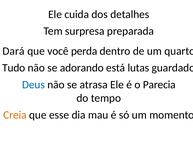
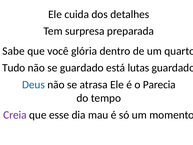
Dará: Dará -> Sabe (14, 51)
perda: perda -> glória (84, 51)
se adorando: adorando -> guardado (82, 68)
Creia colour: orange -> purple (15, 115)
